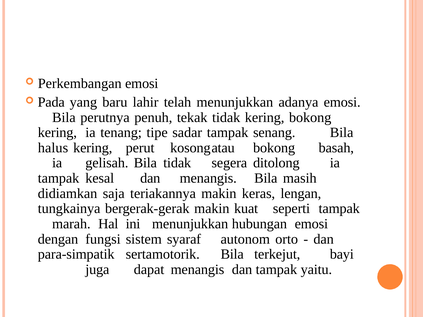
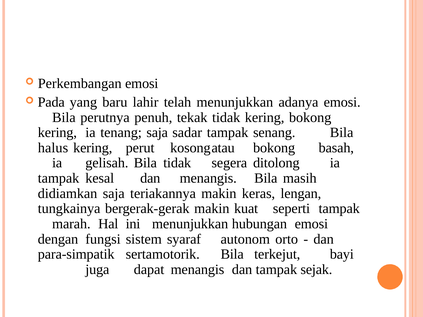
tenang tipe: tipe -> saja (157, 133)
yaitu: yaitu -> sejak (316, 270)
